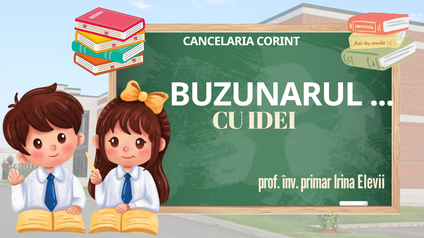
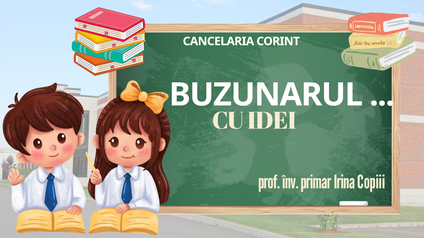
Elevii: Elevii -> Copiii (371, 183)
